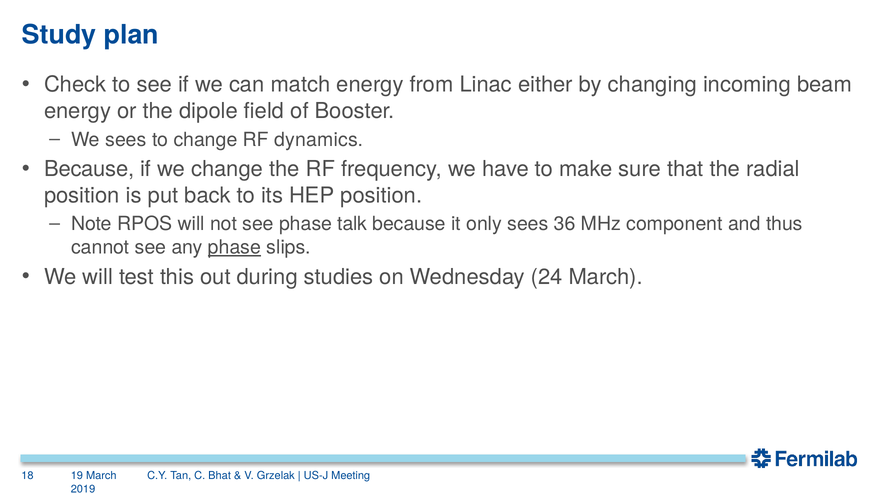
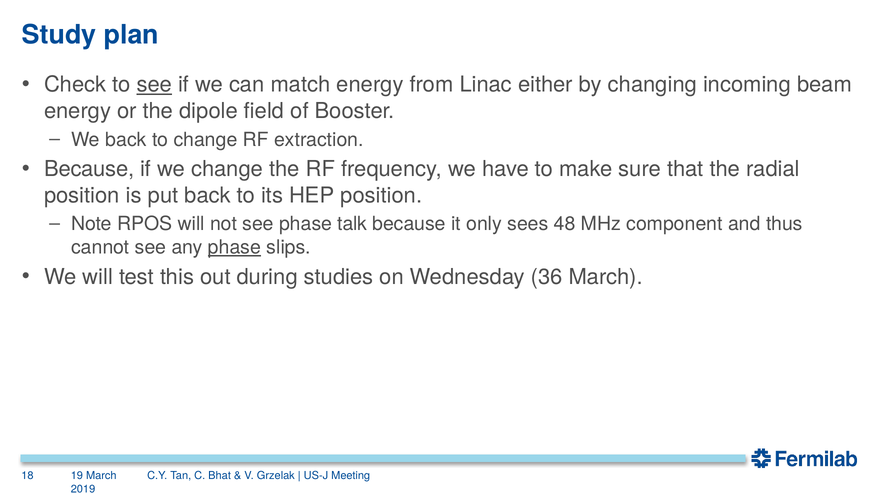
see underline: none -> present (154, 85)
We sees: sees -> back (126, 140)
dynamics: dynamics -> extraction (319, 140)
36: 36 -> 48 (565, 224)
24: 24 -> 36 (547, 277)
